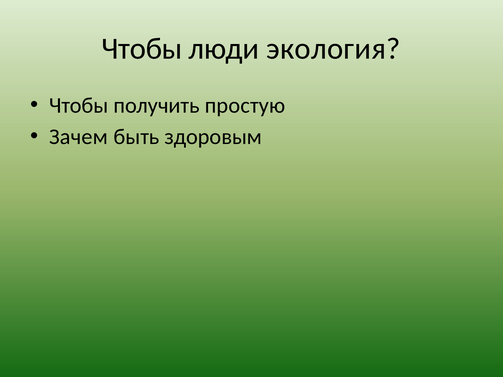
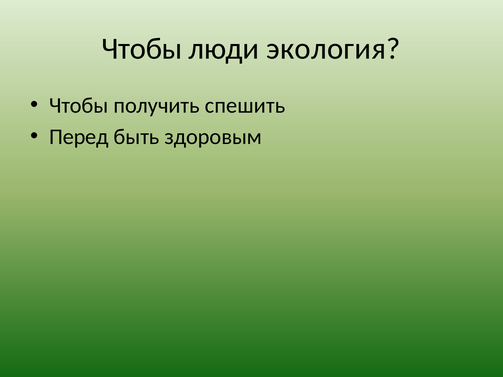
простую: простую -> спешить (245, 106)
Зачем: Зачем -> Перед (79, 137)
